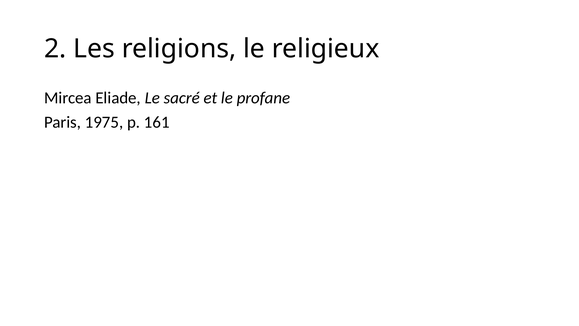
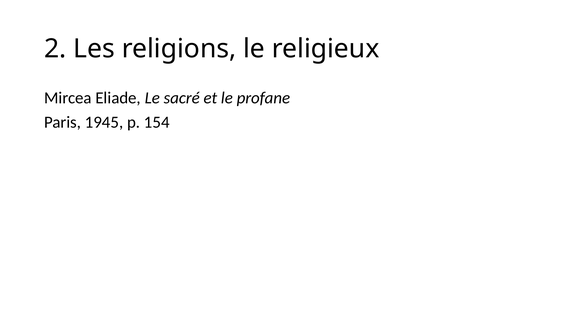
1975: 1975 -> 1945 (104, 122)
161: 161 -> 154 (157, 122)
